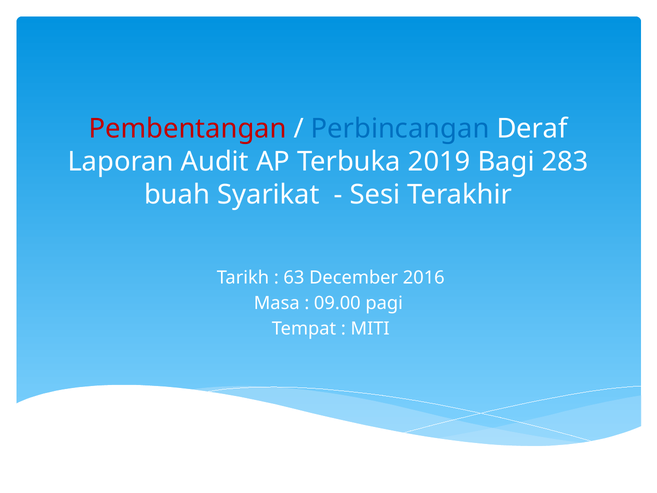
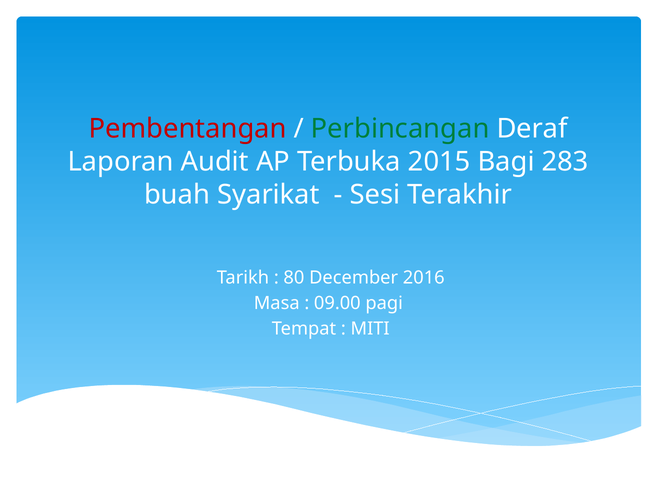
Perbincangan colour: blue -> green (400, 129)
2019: 2019 -> 2015 (439, 162)
63: 63 -> 80 (294, 277)
